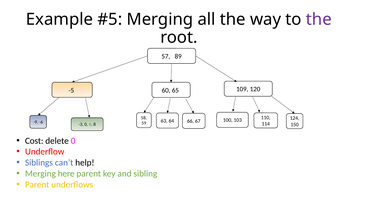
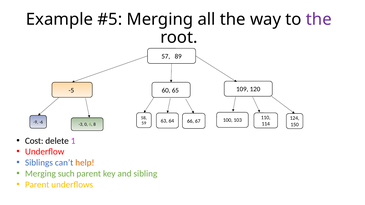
delete 0: 0 -> 1 (73, 141)
help colour: black -> orange (85, 163)
here: here -> such (66, 174)
